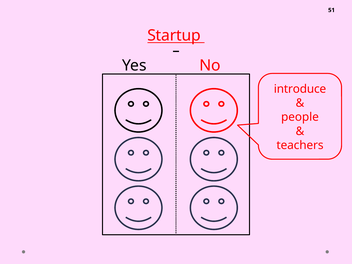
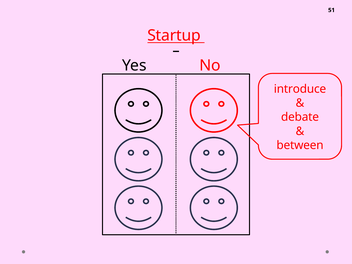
people: people -> debate (300, 117)
teachers: teachers -> between (300, 145)
